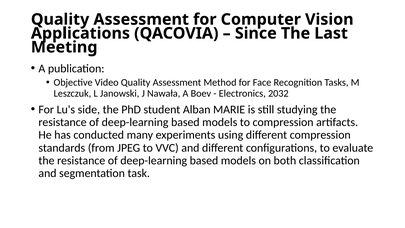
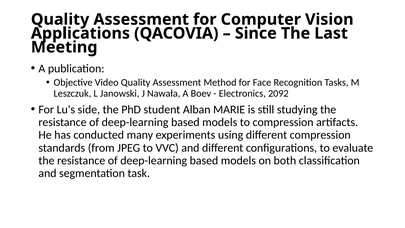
2032: 2032 -> 2092 (278, 93)
